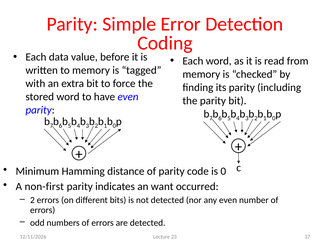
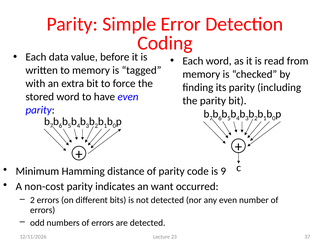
is 0: 0 -> 9 (223, 171)
non-first: non-first -> non-cost (44, 186)
